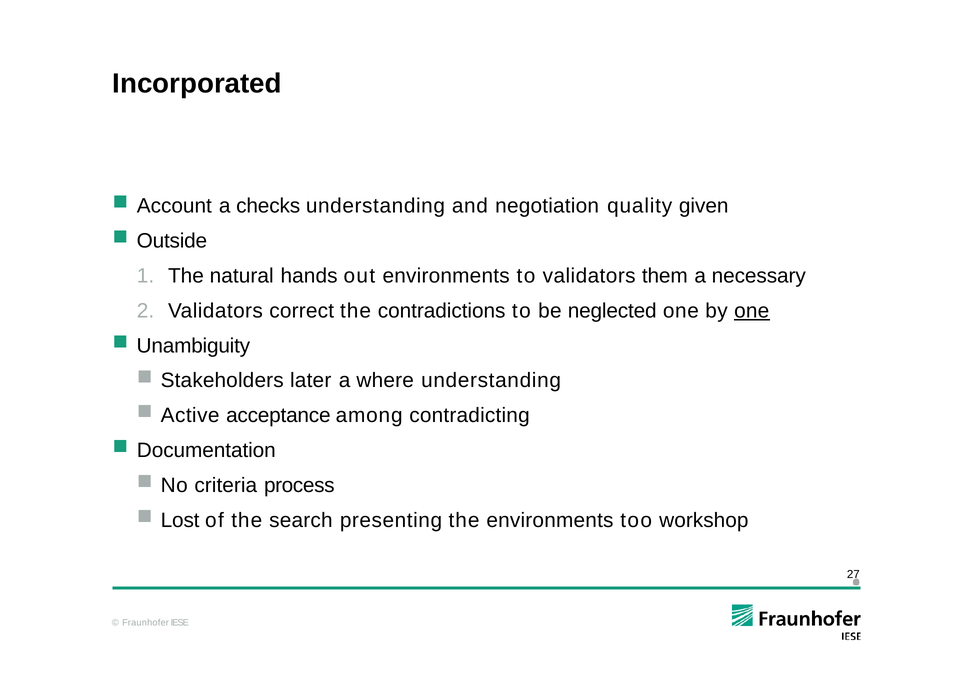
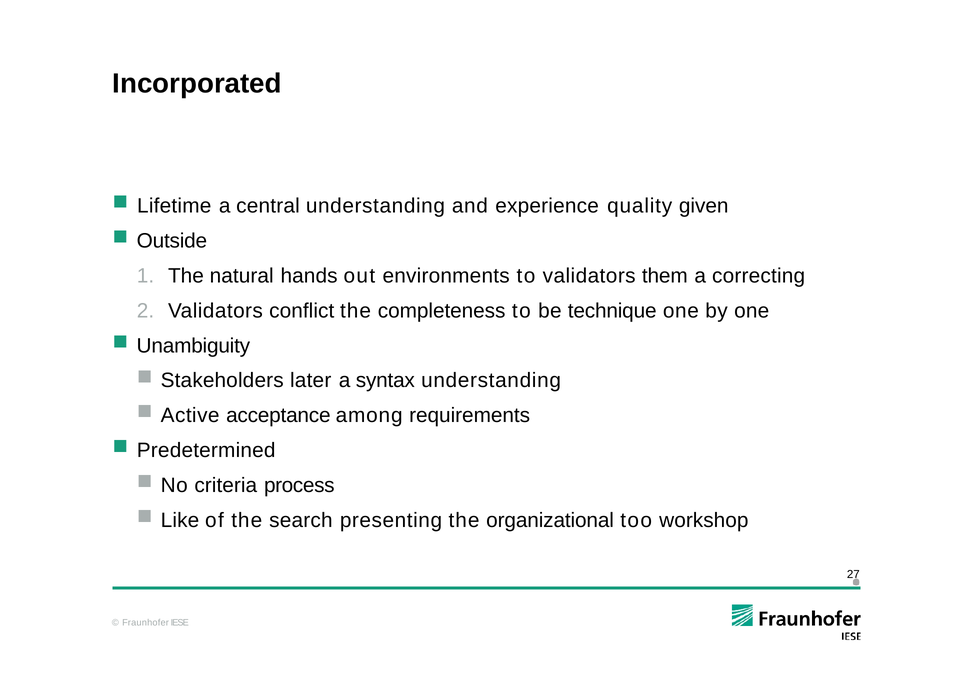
Account: Account -> Lifetime (174, 206)
checks: checks -> central (268, 206)
negotiation: negotiation -> experience (547, 206)
necessary: necessary -> correcting (759, 276)
correct: correct -> conflict (302, 311)
contradictions: contradictions -> completeness (442, 311)
neglected: neglected -> technique (612, 311)
one underline: present -> none (752, 311)
where: where -> syntax (385, 381)
contradicting: contradicting -> requirements (470, 416)
Documentation: Documentation -> Predetermined (206, 451)
Lost: Lost -> Like (180, 520)
the environments: environments -> organizational (550, 520)
